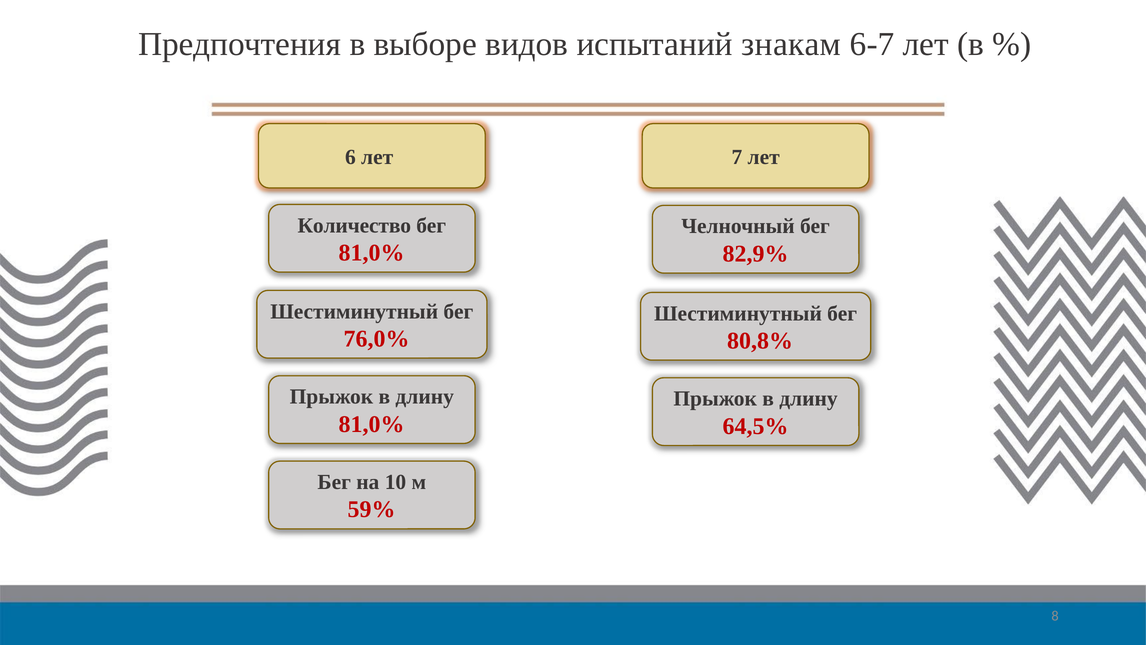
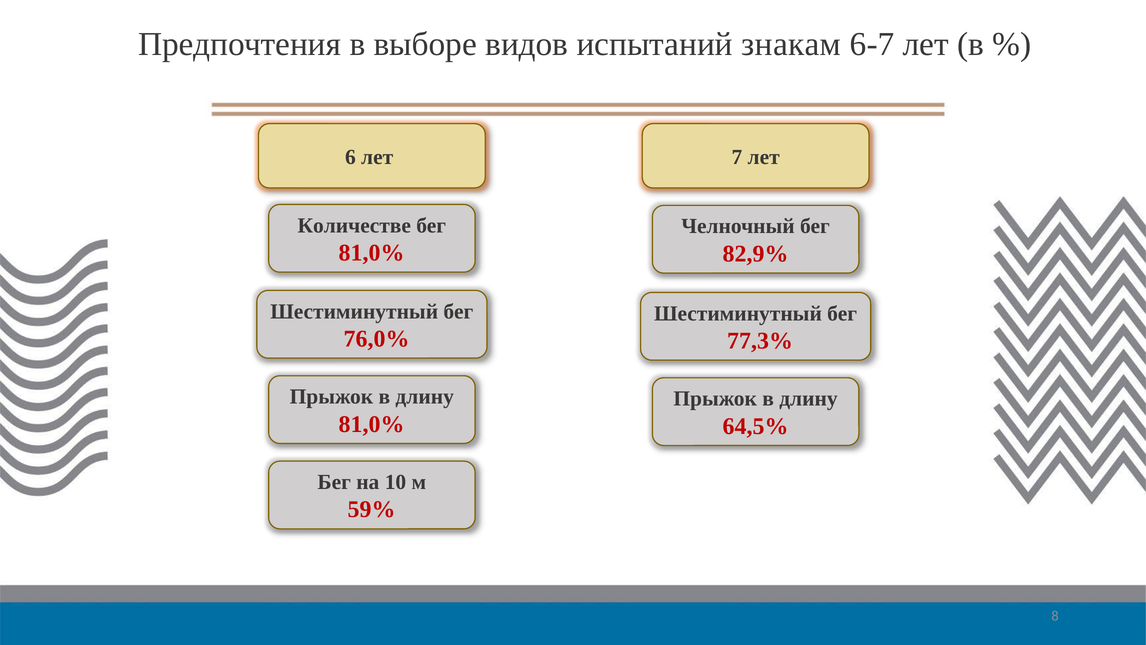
Количество: Количество -> Количестве (354, 225)
80,8%: 80,8% -> 77,3% (760, 341)
